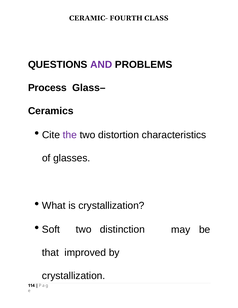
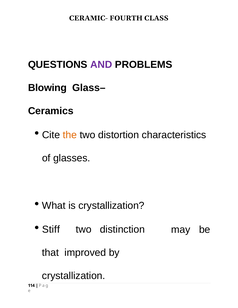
Process: Process -> Blowing (47, 88)
the colour: purple -> orange (70, 135)
Soft: Soft -> Stiff (51, 229)
